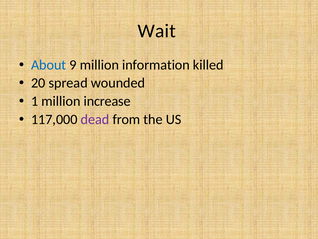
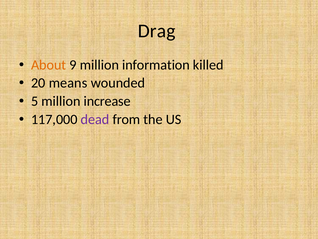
Wait: Wait -> Drag (157, 31)
About colour: blue -> orange (49, 65)
spread: spread -> means (68, 83)
1: 1 -> 5 (35, 101)
